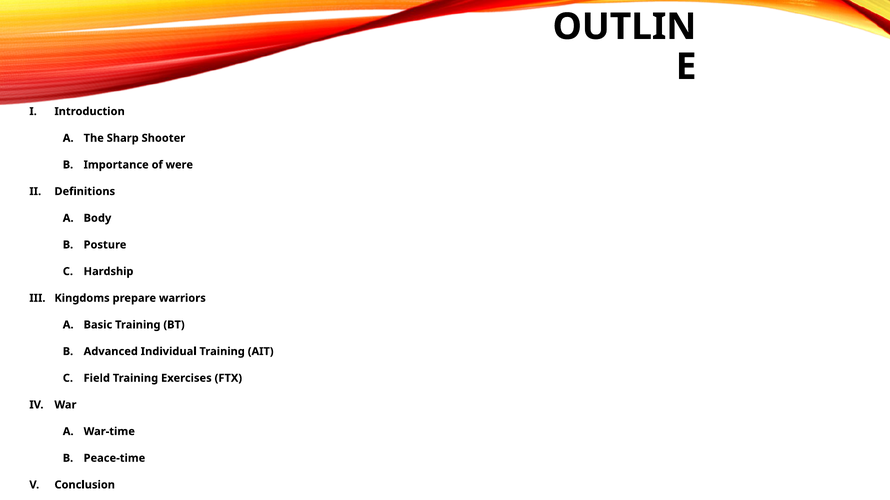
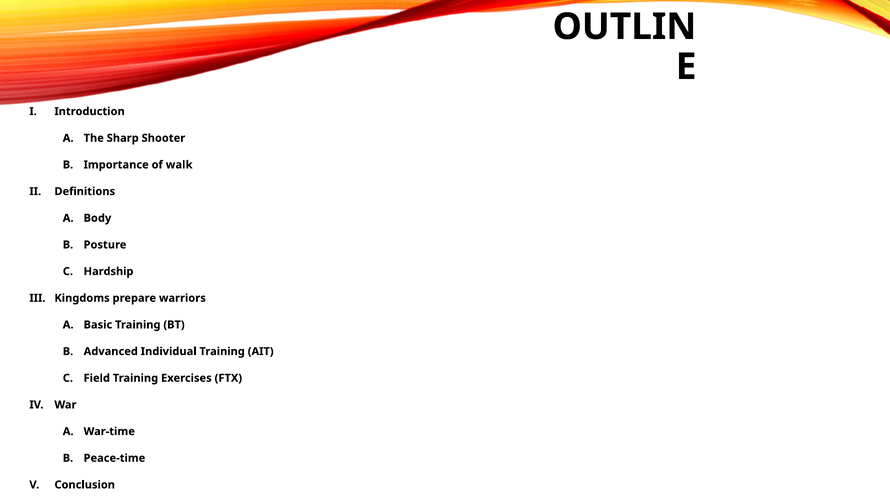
were: were -> walk (179, 165)
